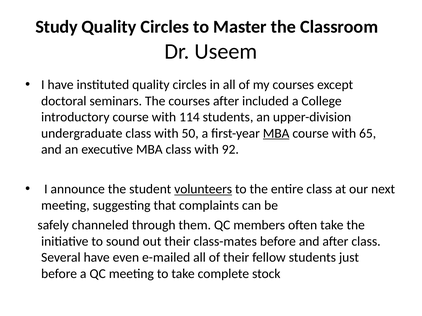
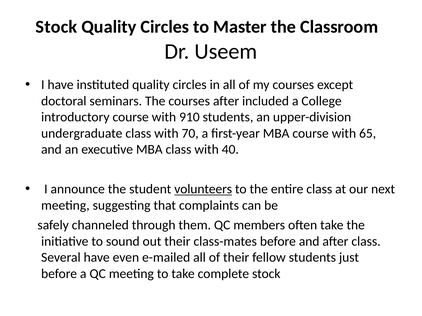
Study: Study -> Stock (56, 27)
114: 114 -> 910 (189, 117)
50: 50 -> 70 (190, 133)
MBA underline: present -> none (276, 133)
92: 92 -> 40 (230, 150)
